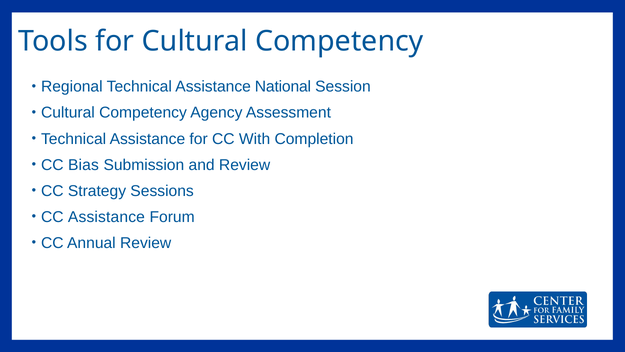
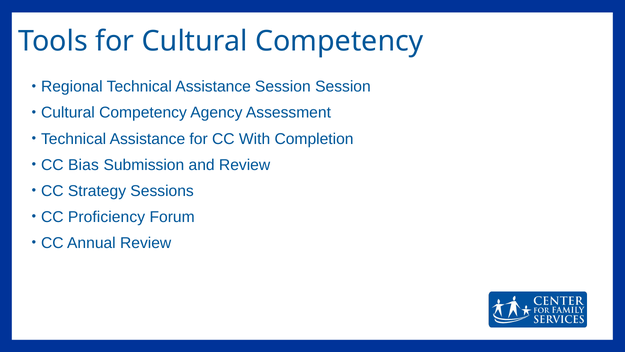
Assistance National: National -> Session (283, 87)
CC Assistance: Assistance -> Proficiency (106, 217)
